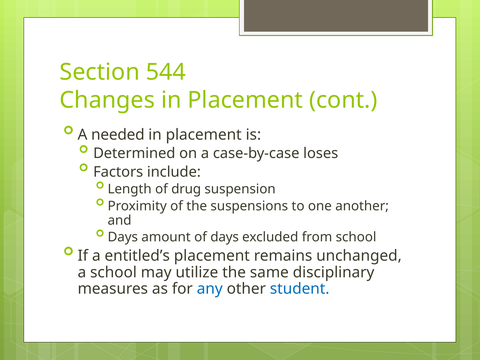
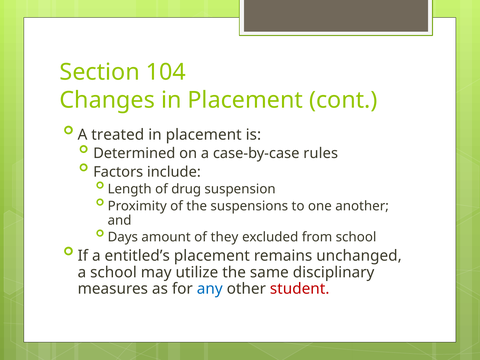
544: 544 -> 104 (166, 72)
needed: needed -> treated (118, 135)
loses: loses -> rules (321, 153)
of days: days -> they (224, 237)
student colour: blue -> red (300, 289)
